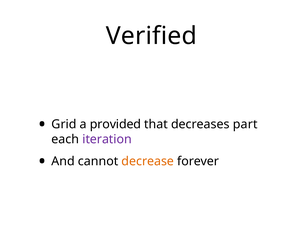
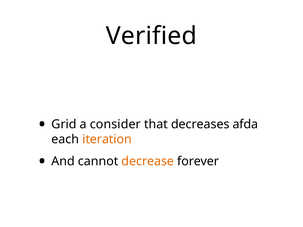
provided: provided -> consider (115, 124)
part: part -> afda (245, 124)
iteration colour: purple -> orange (107, 139)
